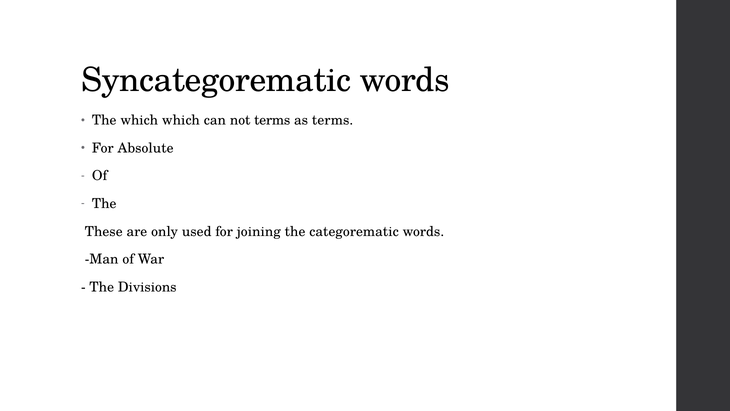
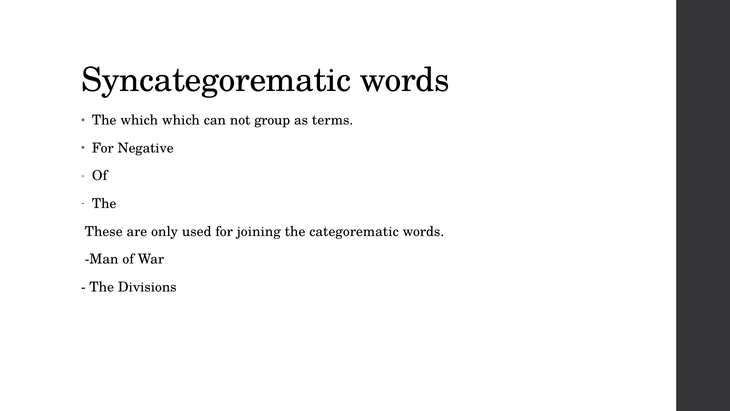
not terms: terms -> group (272, 120)
Absolute: Absolute -> Negative (146, 148)
